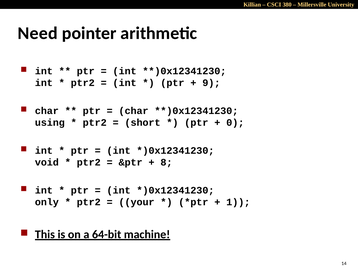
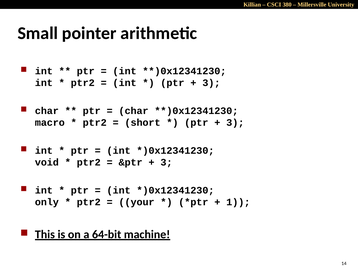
Need: Need -> Small (38, 33)
9: 9 -> 3 (211, 83)
using: using -> macro (50, 123)
0: 0 -> 3 (235, 123)
8: 8 -> 3 (166, 163)
